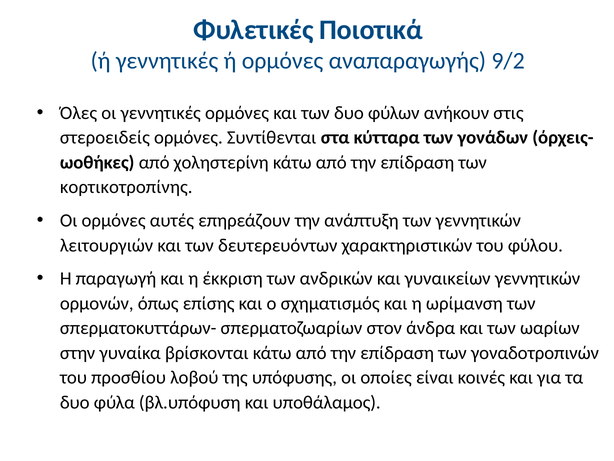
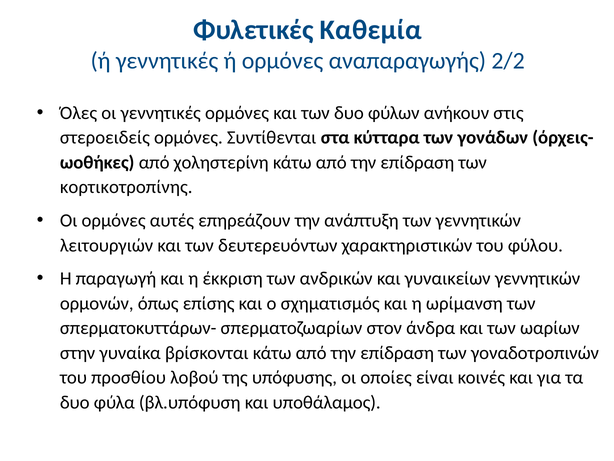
Ποιοτικά: Ποιοτικά -> Καθεμία (371, 30)
9/2: 9/2 -> 2/2 (508, 61)
